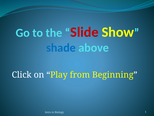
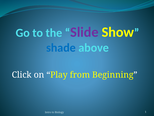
Slide colour: red -> purple (84, 32)
